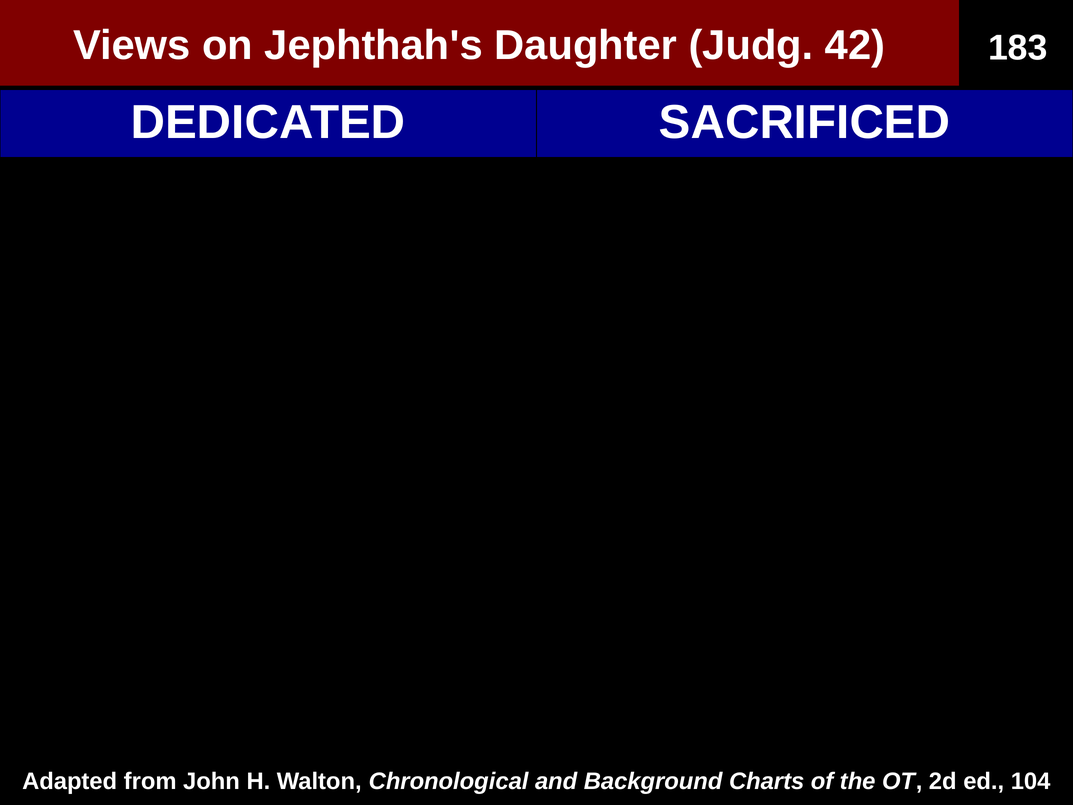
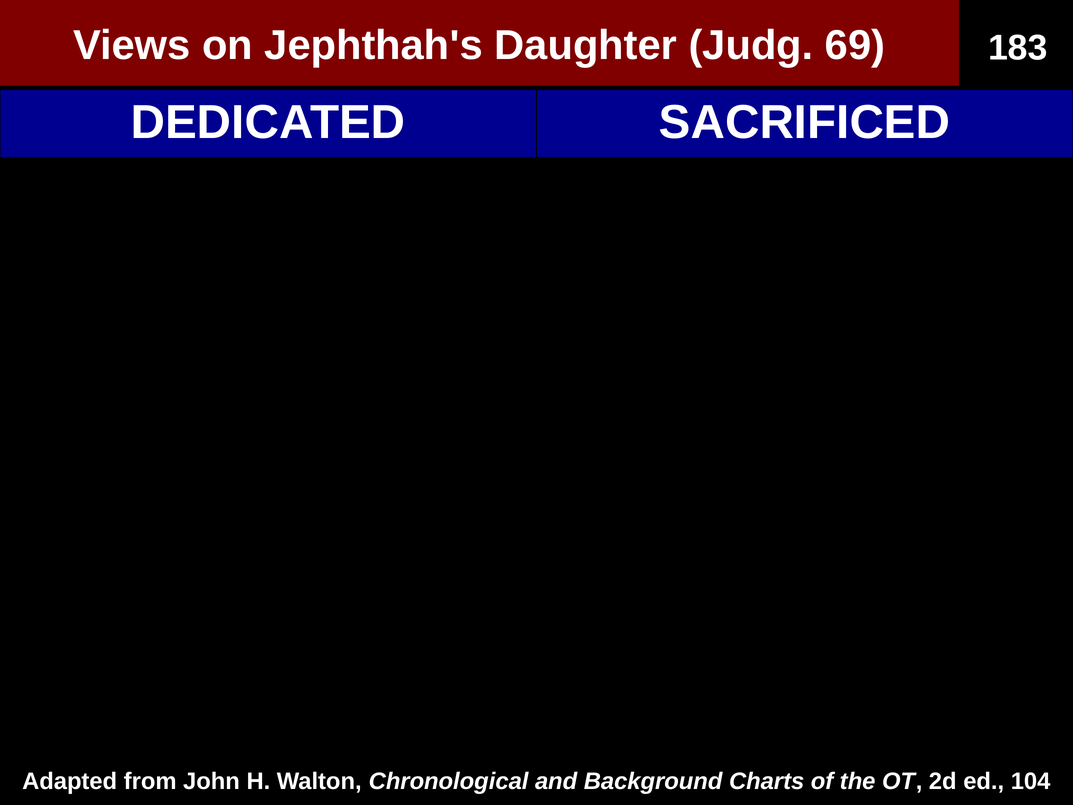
42: 42 -> 69 (855, 46)
